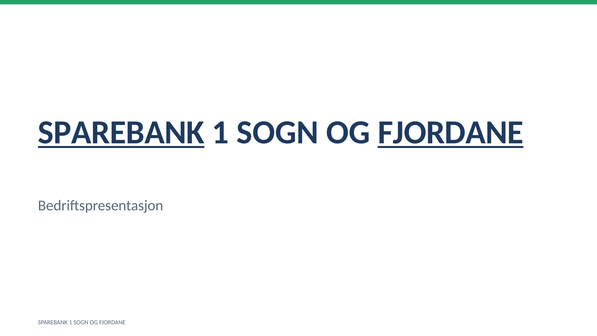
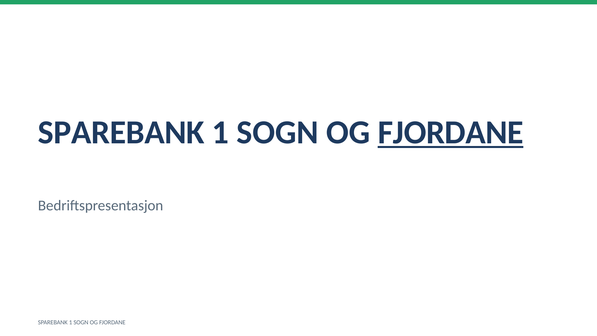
SPAREBANK underline: present -> none (121, 132)
